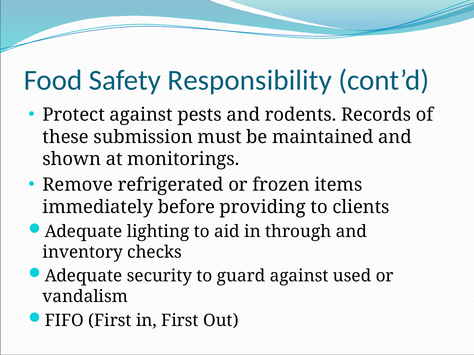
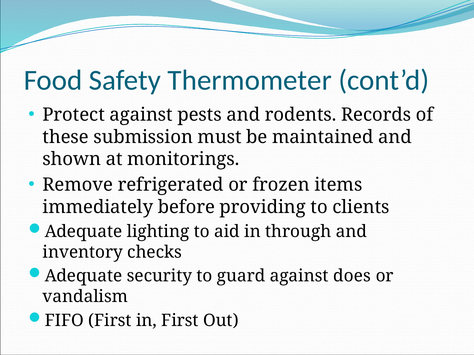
Responsibility: Responsibility -> Thermometer (250, 80)
used: used -> does (352, 276)
